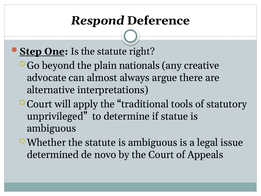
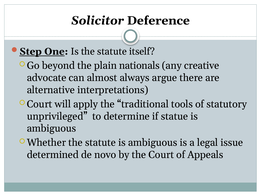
Respond: Respond -> Solicitor (98, 21)
right: right -> itself (142, 51)
